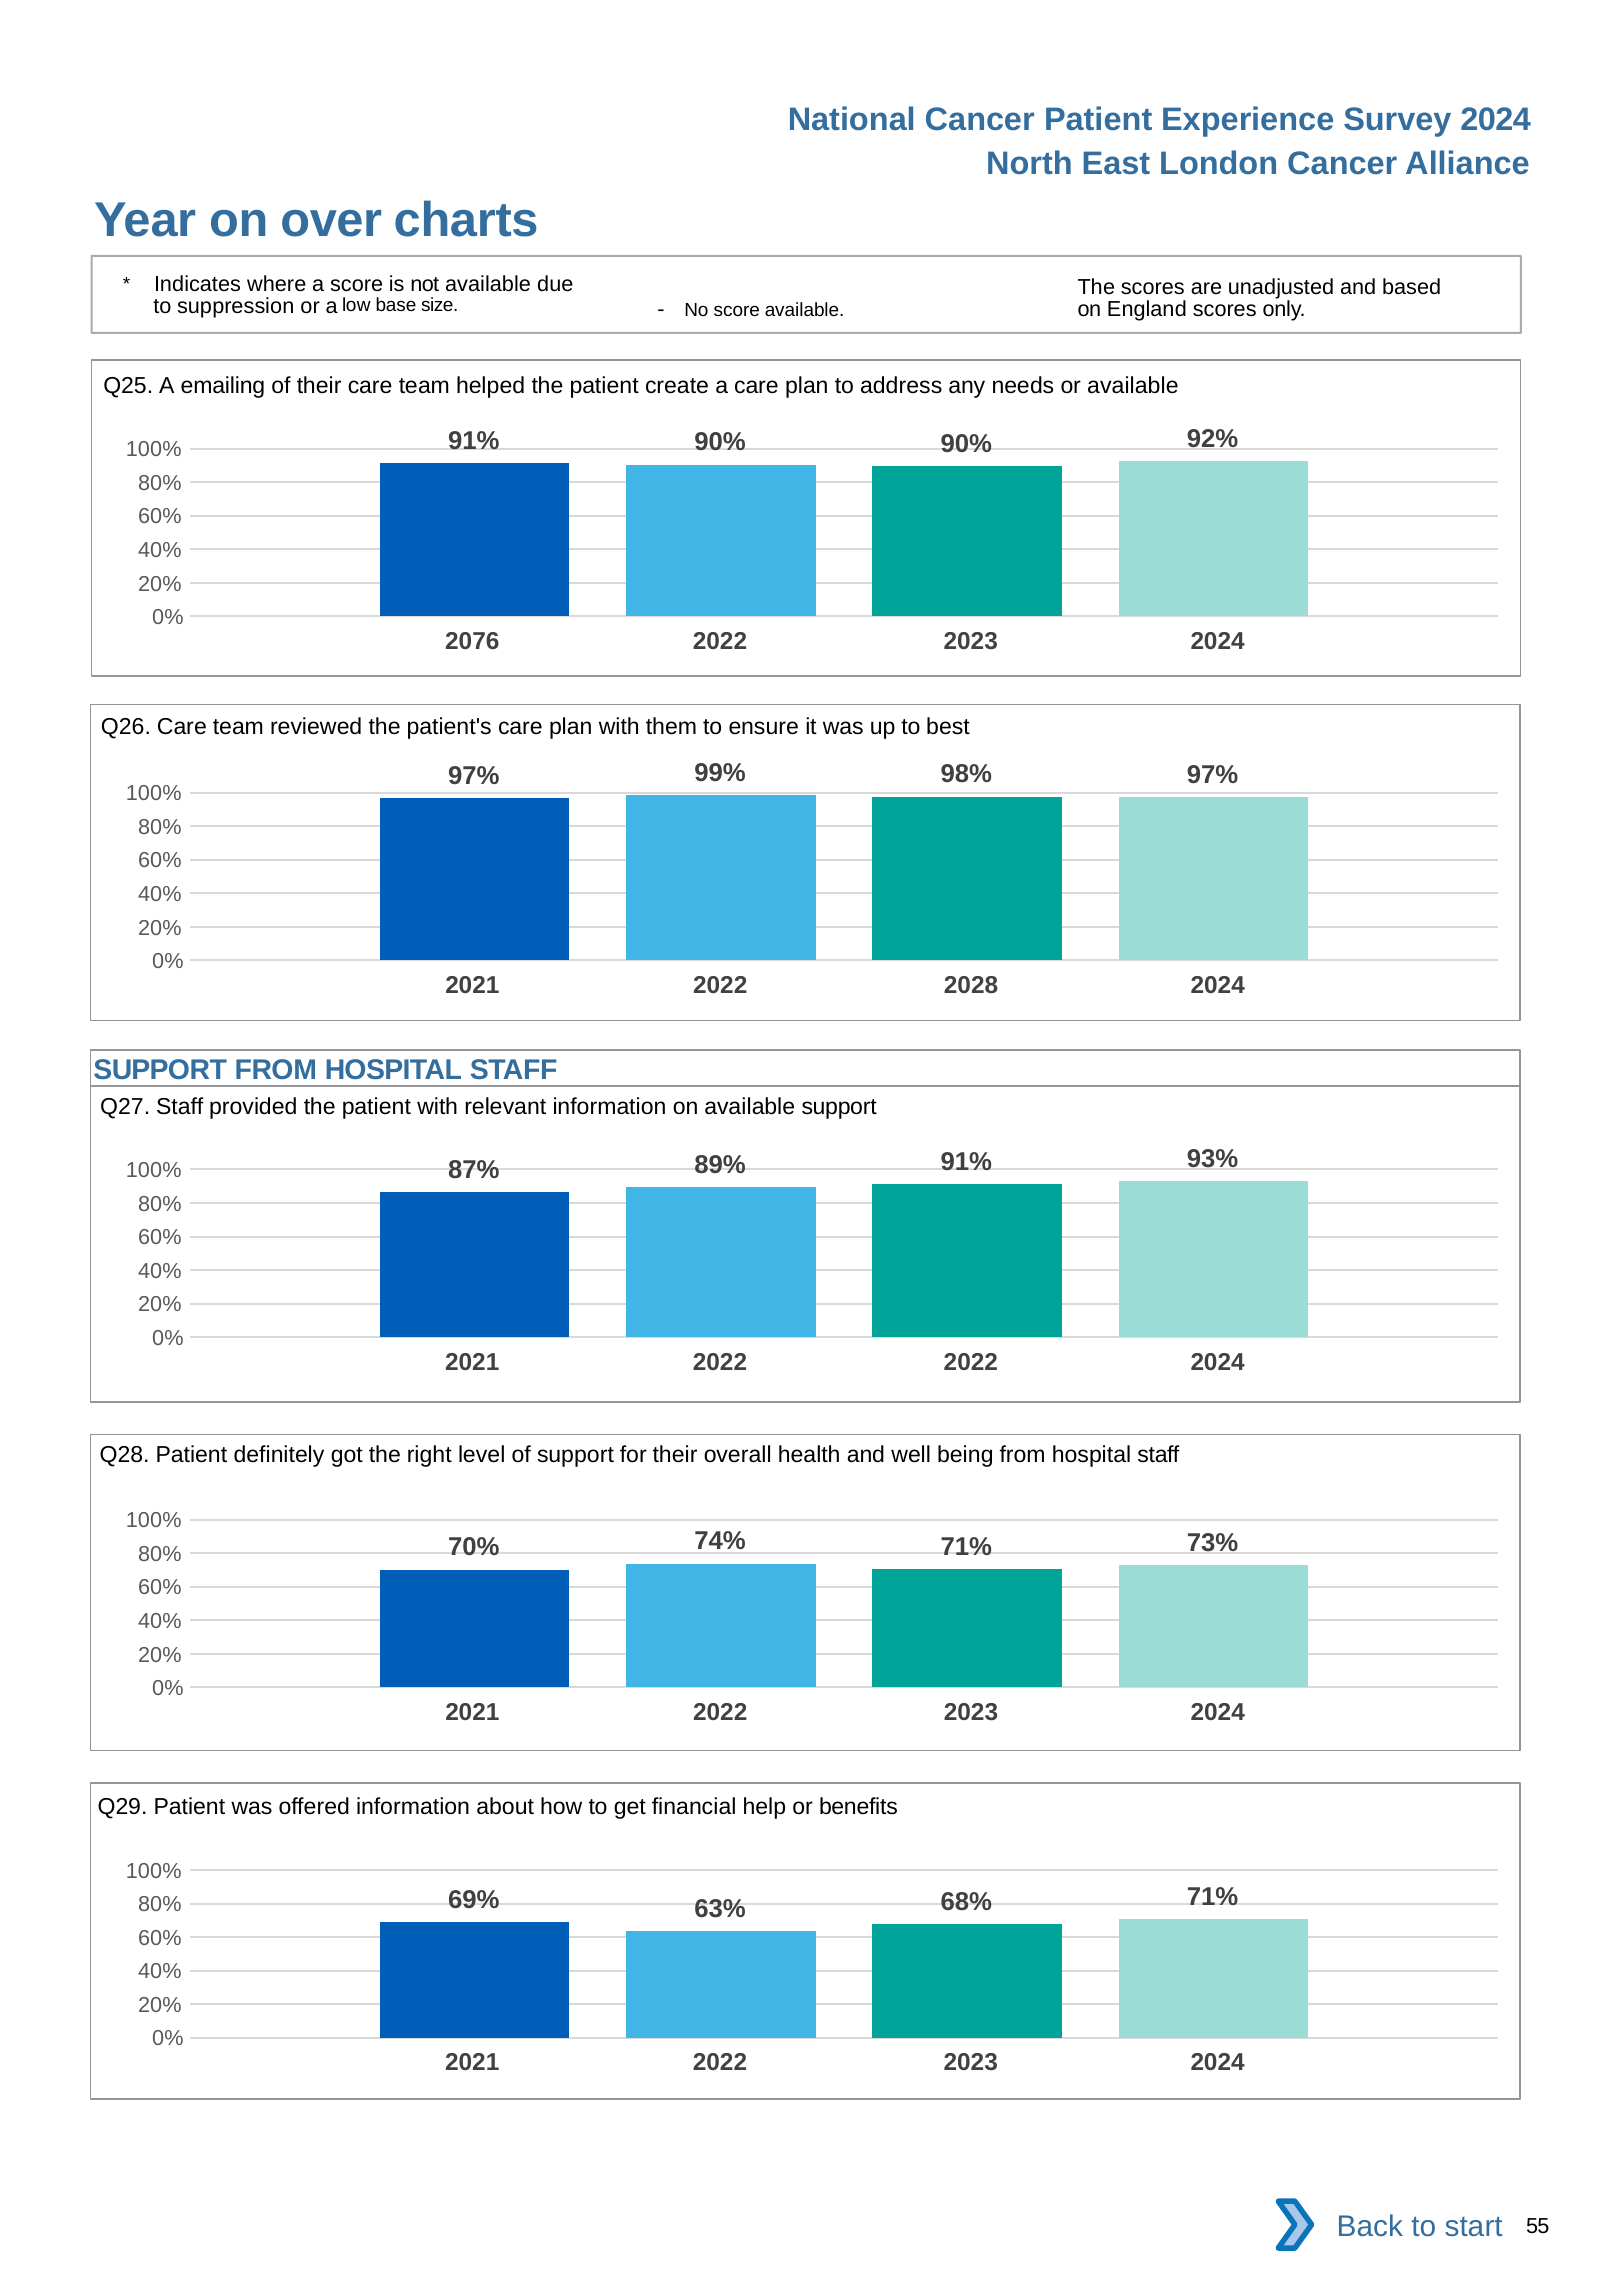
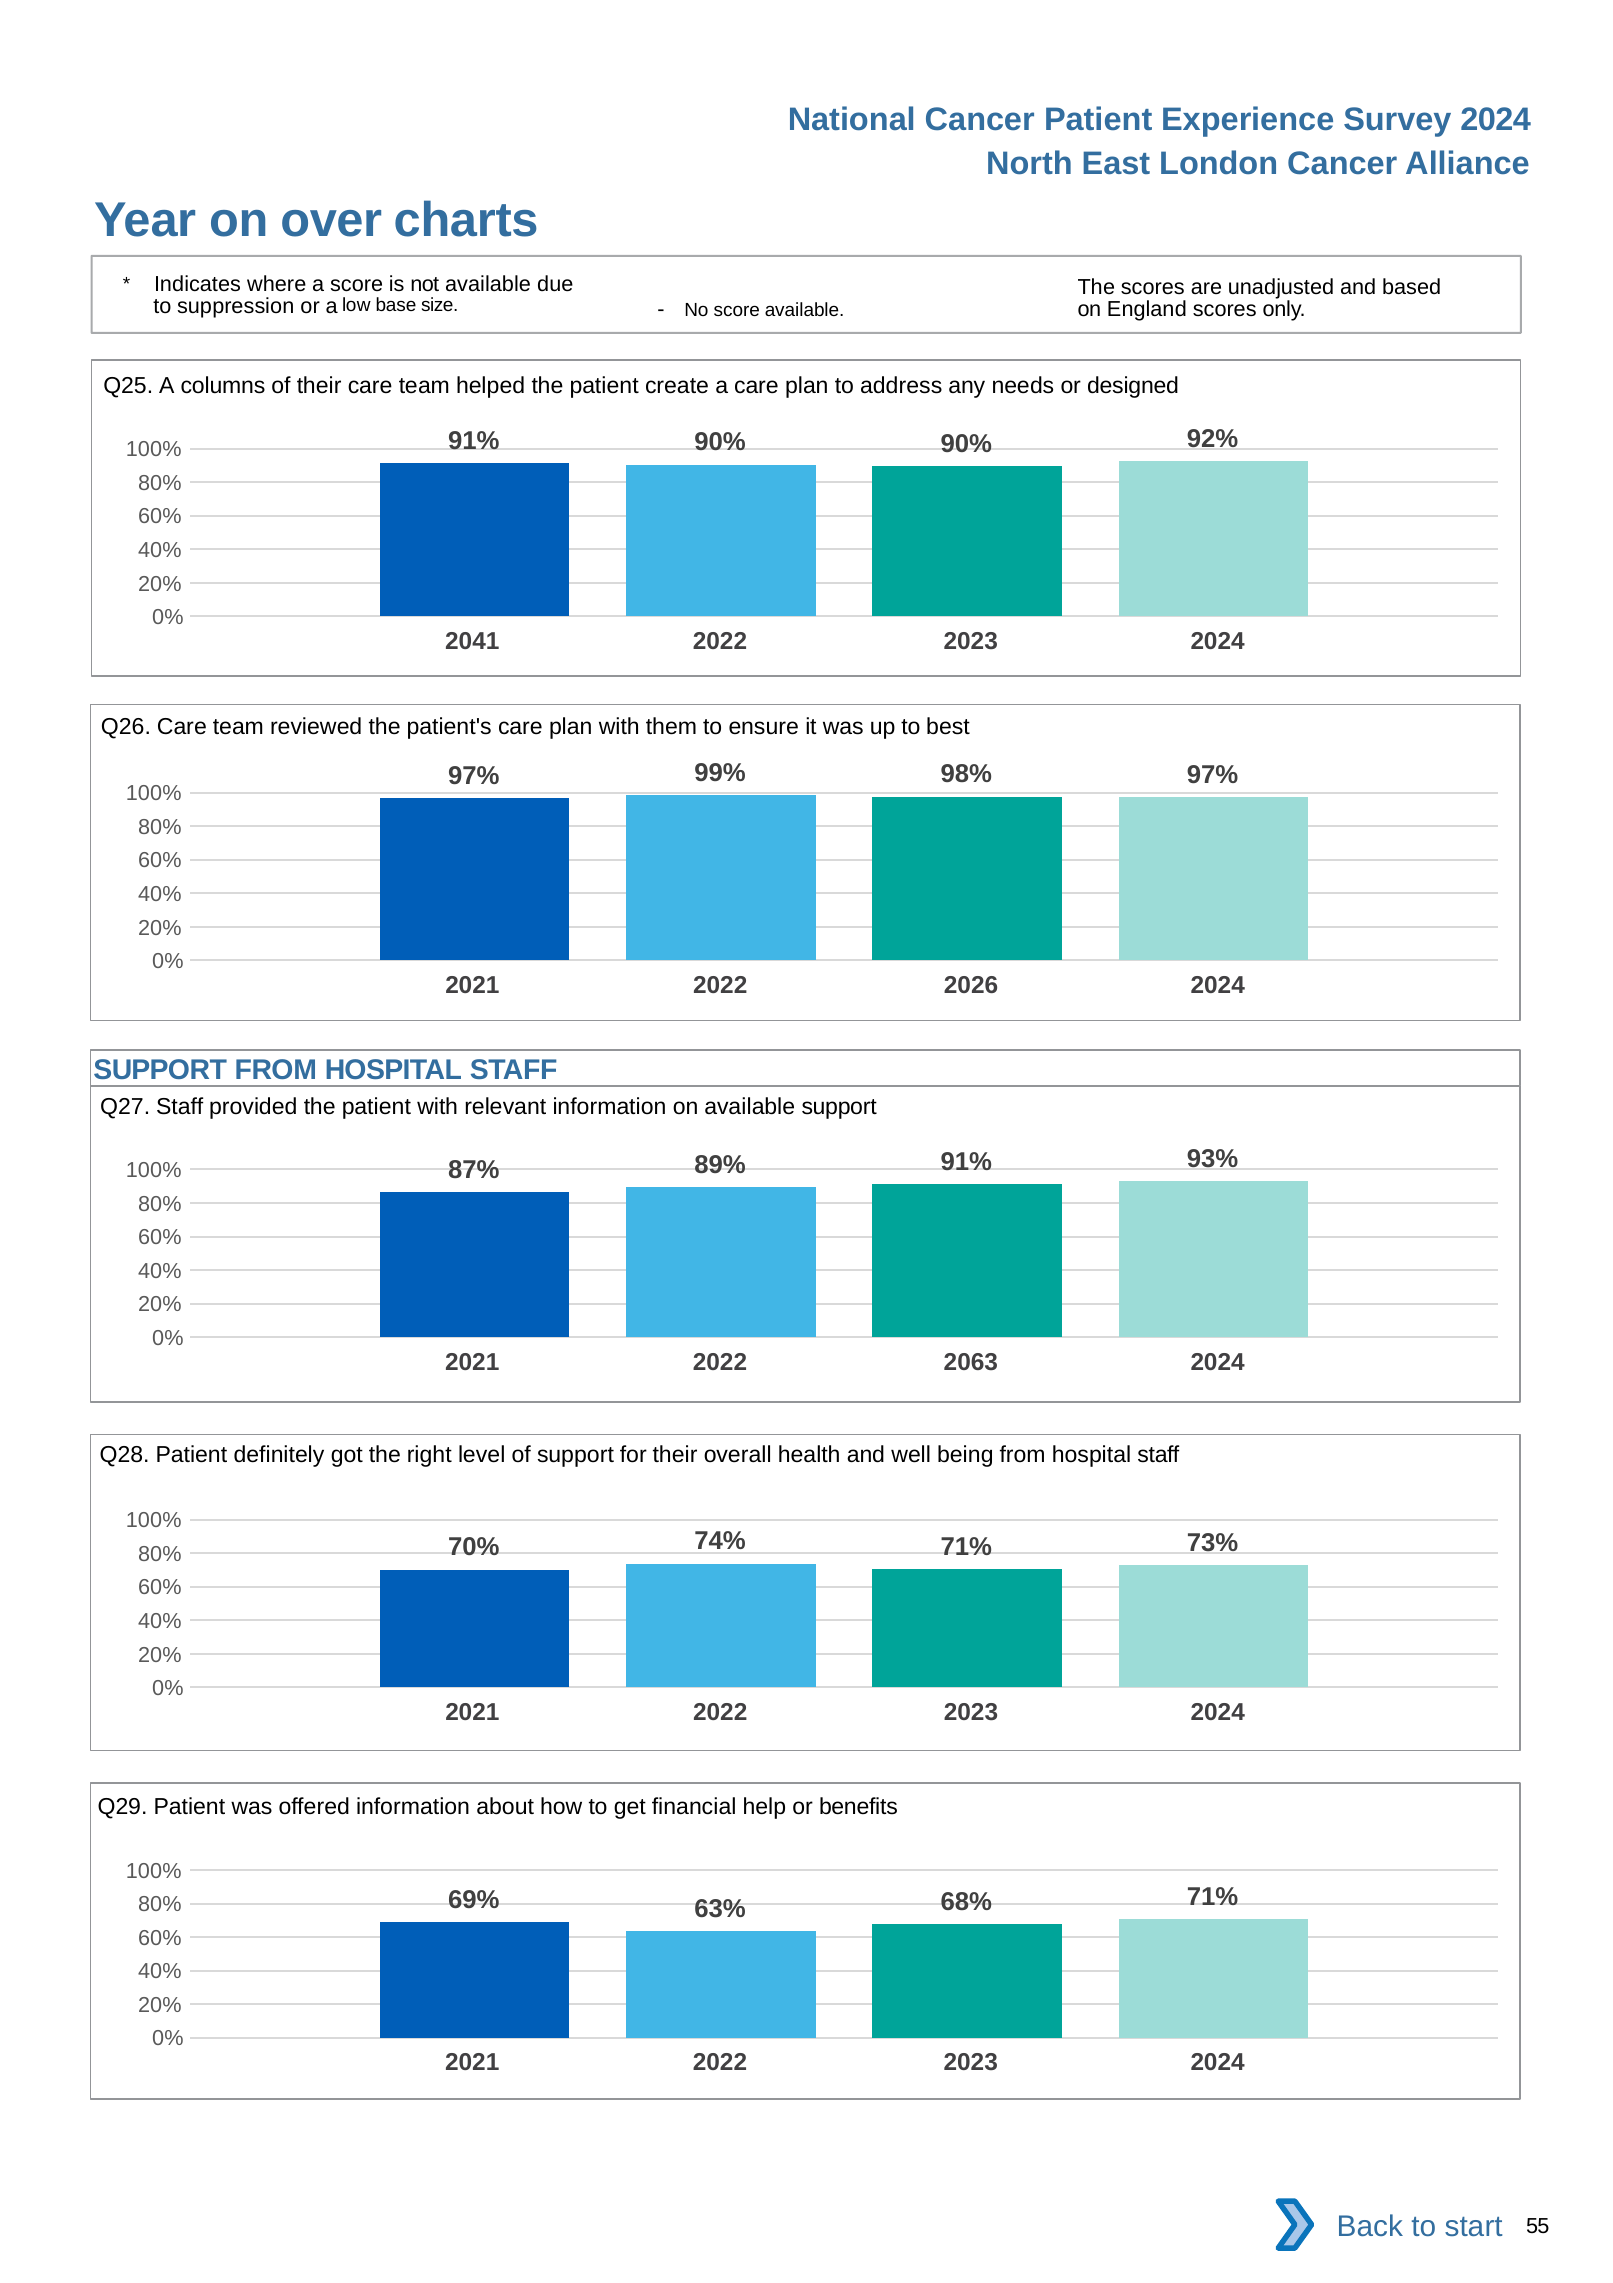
emailing: emailing -> columns (223, 385)
or available: available -> designed (1133, 385)
2076: 2076 -> 2041 (472, 641)
2028: 2028 -> 2026 (971, 985)
2022 2022: 2022 -> 2063 (971, 1362)
